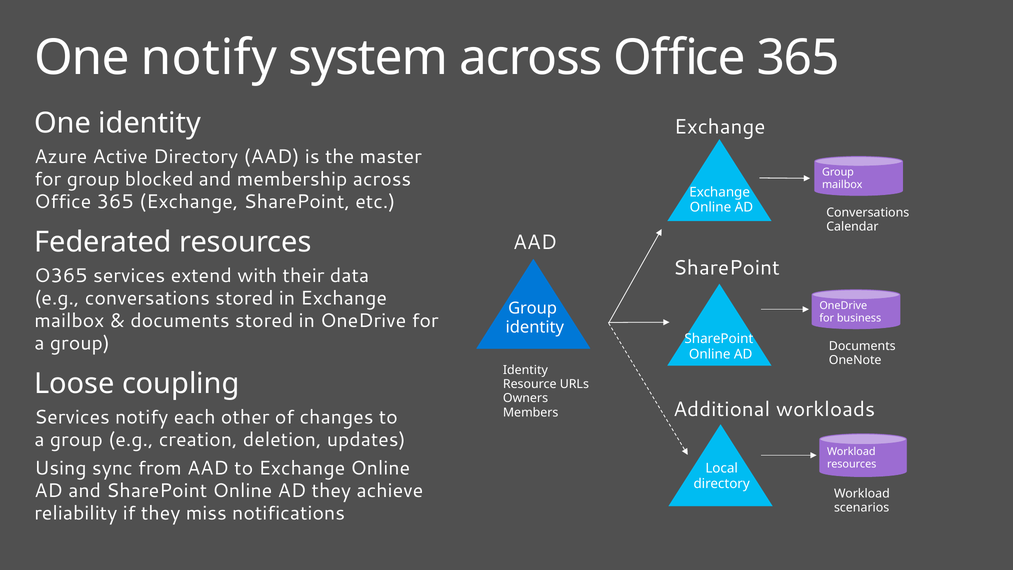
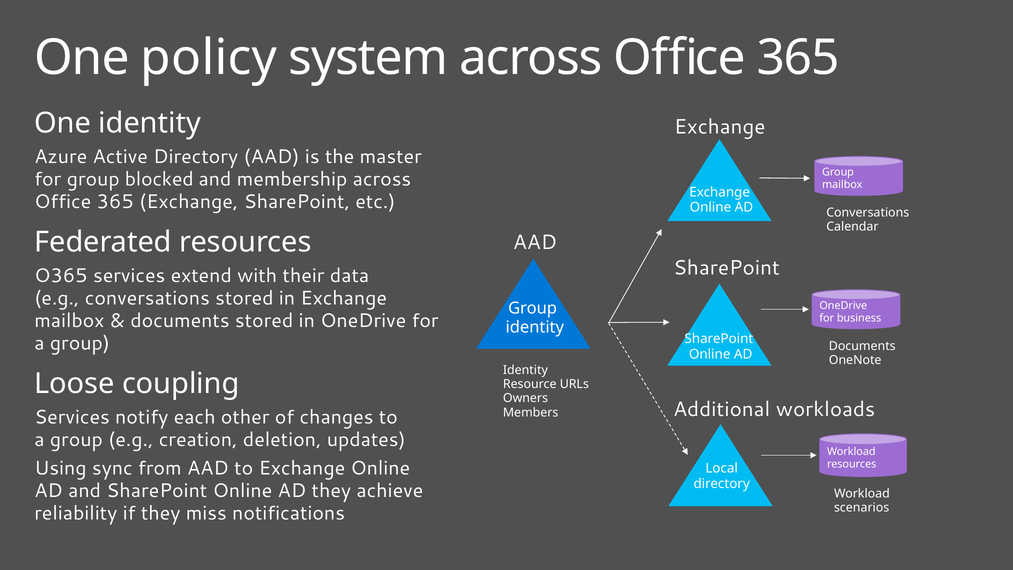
One notify: notify -> policy (209, 58)
